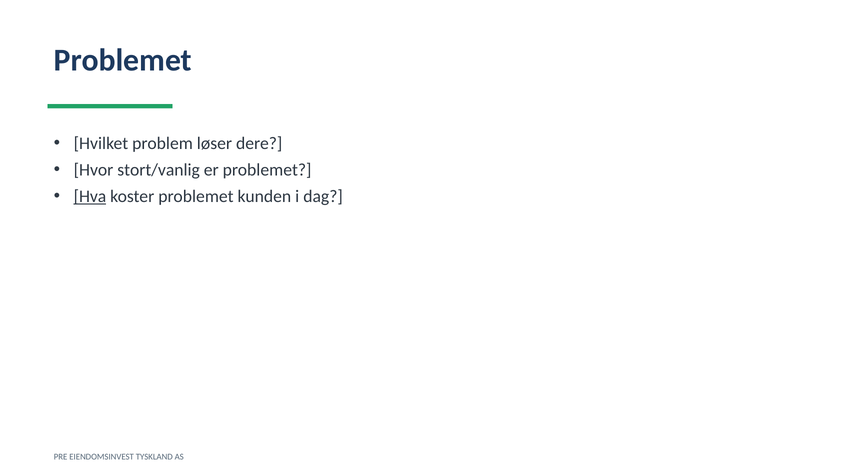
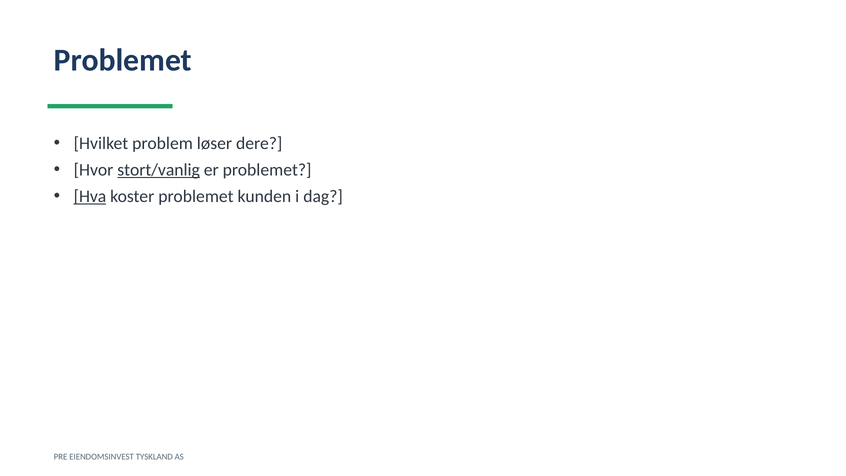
stort/vanlig underline: none -> present (159, 170)
